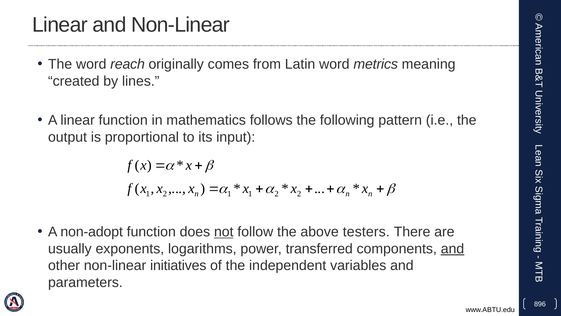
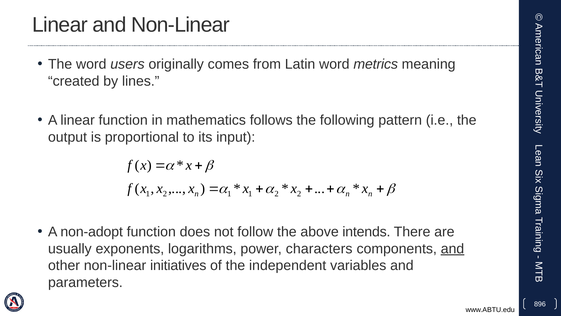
reach: reach -> users (128, 64)
not underline: present -> none (224, 232)
testers: testers -> intends (366, 232)
transferred: transferred -> characters (319, 248)
